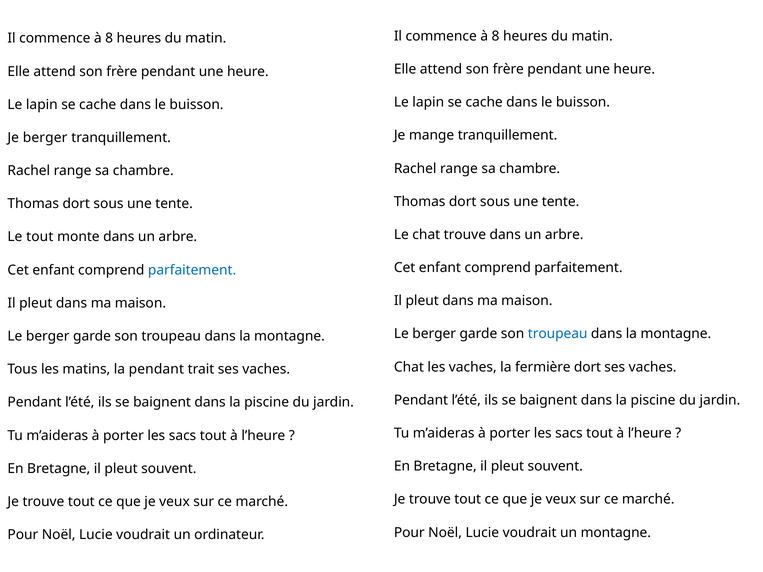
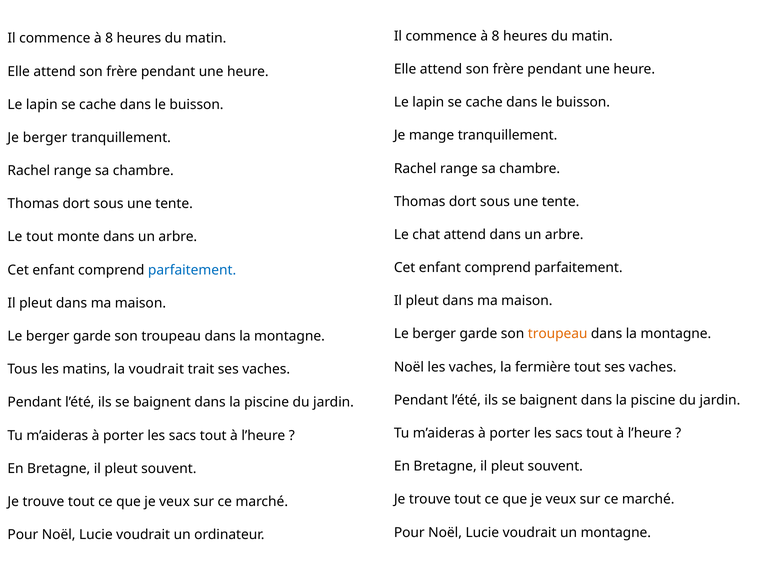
chat trouve: trouve -> attend (465, 235)
troupeau colour: blue -> orange (558, 334)
Chat: Chat -> Noël (409, 367)
fermière dort: dort -> tout (587, 367)
la pendant: pendant -> voudrait (156, 369)
